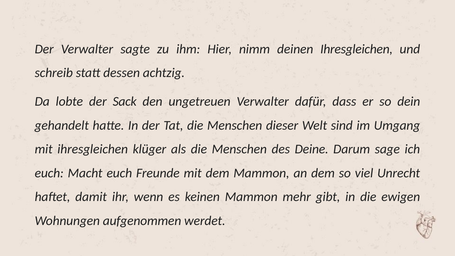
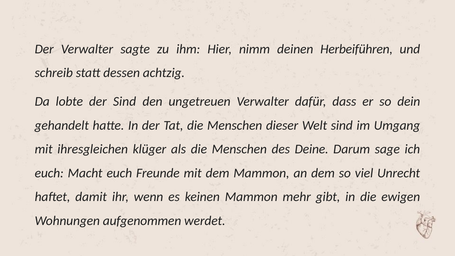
deinen Ihresgleichen: Ihresgleichen -> Herbeiführen (357, 49)
der Sack: Sack -> Sind (125, 102)
